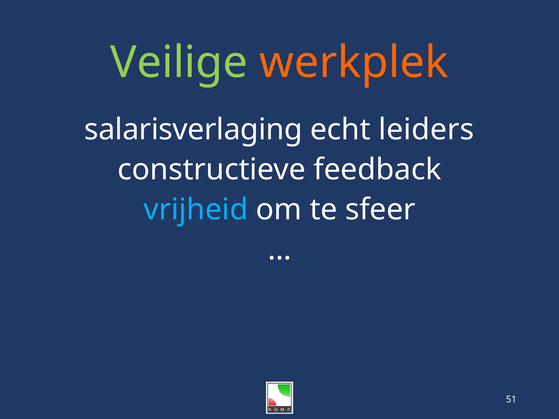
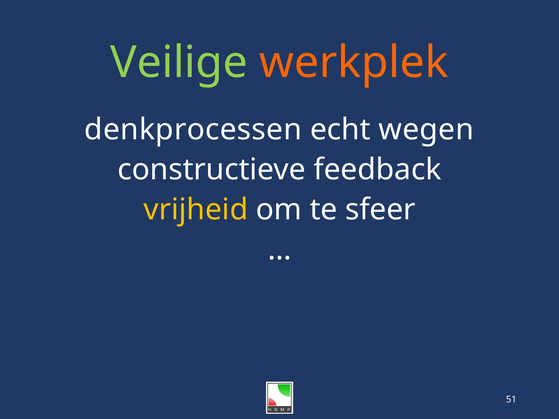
salarisverlaging: salarisverlaging -> denkprocessen (193, 130)
leiders: leiders -> wegen (426, 130)
vrijheid colour: light blue -> yellow (196, 210)
